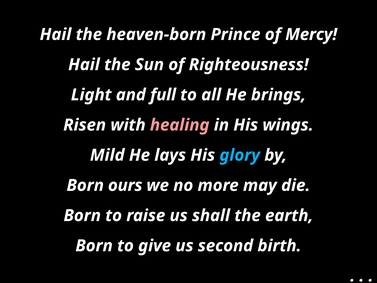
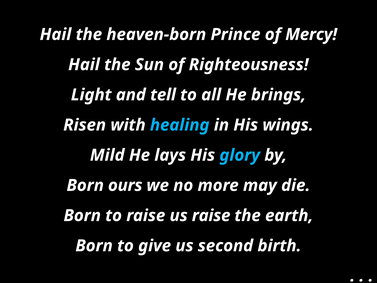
full: full -> tell (163, 95)
healing colour: pink -> light blue (180, 125)
us shall: shall -> raise (211, 215)
